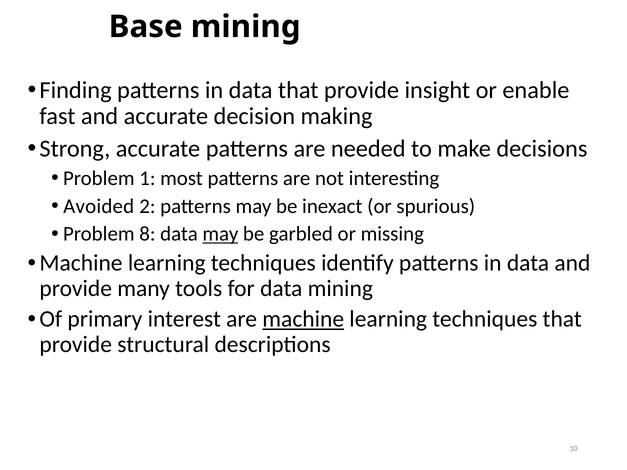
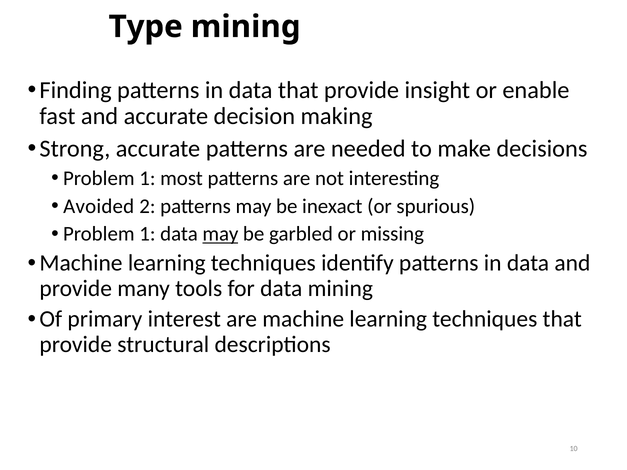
Base: Base -> Type (146, 27)
8: 8 -> 1 (147, 234)
machine underline: present -> none (303, 319)
